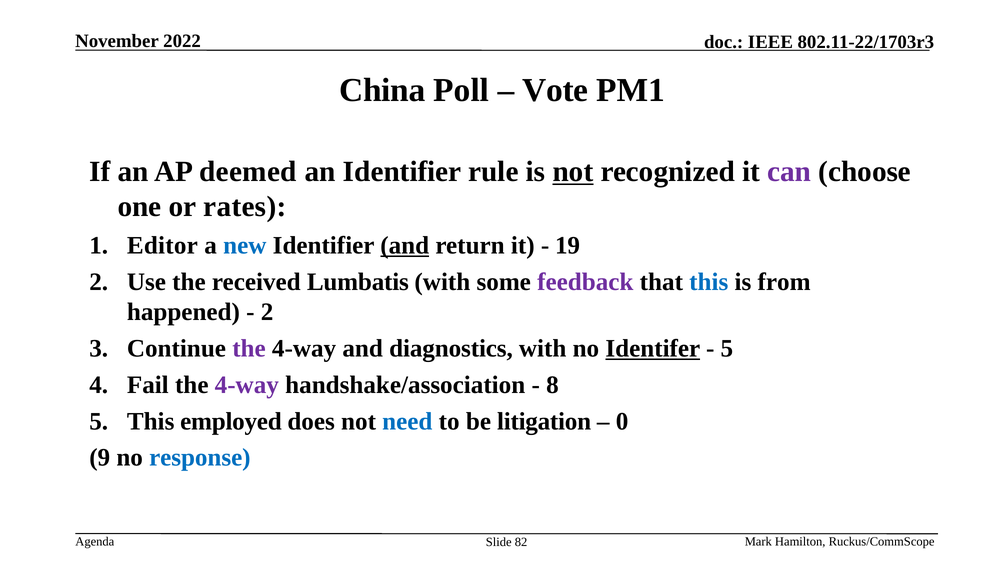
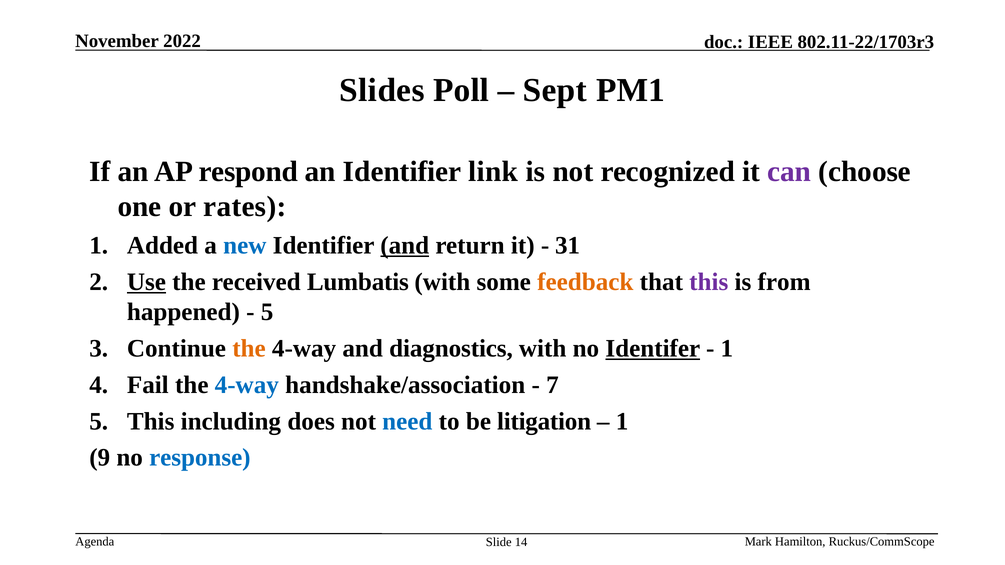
China: China -> Slides (382, 90)
Vote: Vote -> Sept (555, 90)
deemed: deemed -> respond (248, 172)
rule: rule -> link (493, 172)
not underline: present -> none (573, 172)
Editor: Editor -> Added (163, 246)
19: 19 -> 31 (568, 246)
Use underline: none -> present (146, 282)
feedback colour: purple -> orange (585, 282)
this colour: blue -> purple (709, 282)
2: 2 -> 5 (267, 312)
the colour: purple -> orange (249, 349)
5: 5 -> 1 (727, 349)
4-way colour: purple -> blue (247, 385)
8: 8 -> 7 (552, 385)
employed: employed -> including (231, 421)
0: 0 -> 1 (622, 421)
82: 82 -> 14 (521, 542)
